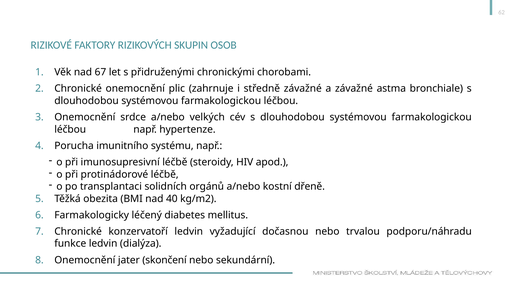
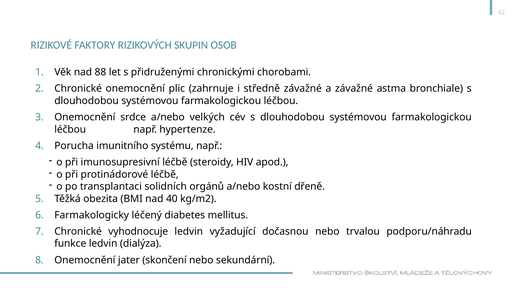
67: 67 -> 88 (100, 72)
konzervatoří: konzervatoří -> vyhodnocuje (138, 231)
